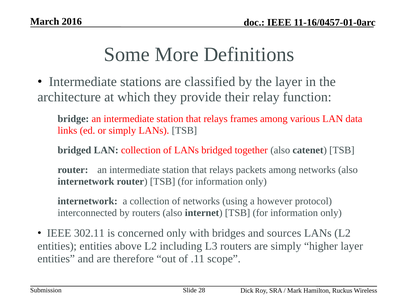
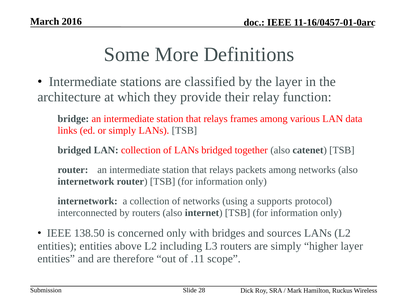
however: however -> supports (275, 201)
302.11: 302.11 -> 138.50 (89, 233)
